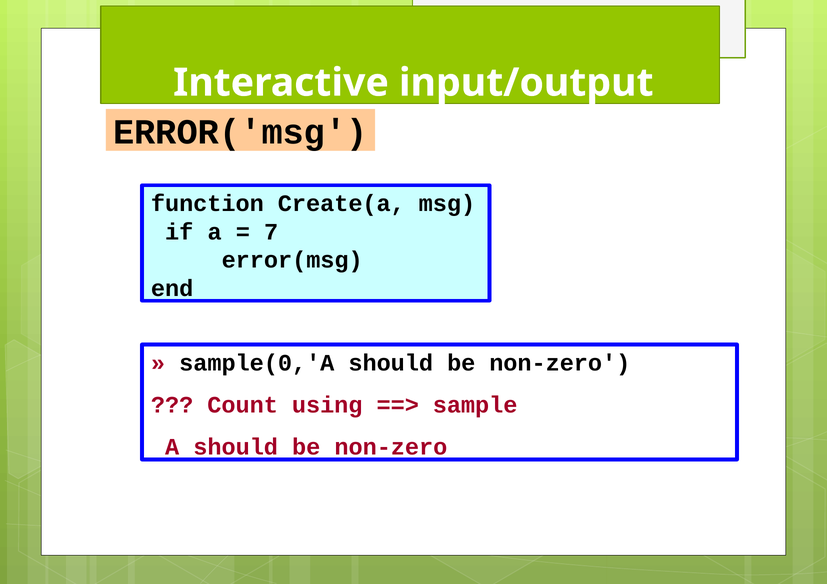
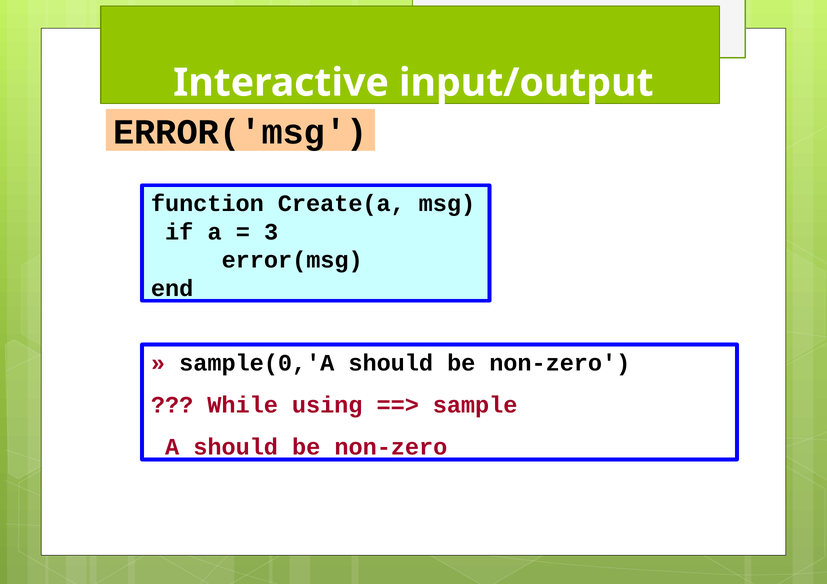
7: 7 -> 3 (271, 232)
Count: Count -> While (243, 405)
